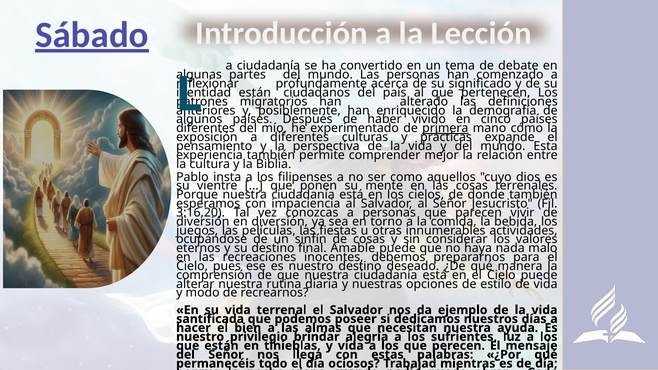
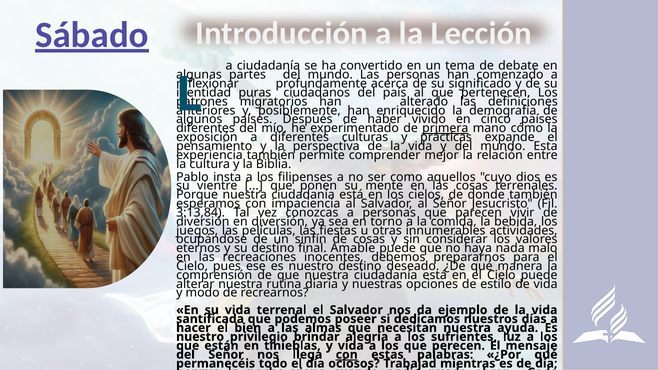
están: están -> puras (255, 93)
3:16,20: 3:16,20 -> 3:13,84 (201, 213)
con underline: none -> present (347, 355)
